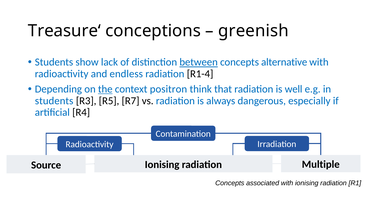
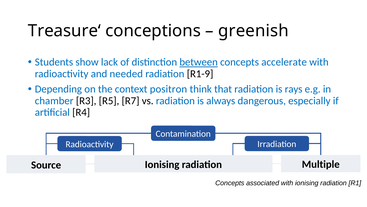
alternative: alternative -> accelerate (284, 62)
endless: endless -> needed (126, 74)
R1-4: R1-4 -> R1-9 (200, 74)
the underline: present -> none (105, 89)
well: well -> rays (294, 89)
students: students -> chamber (54, 100)
